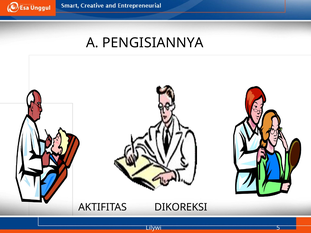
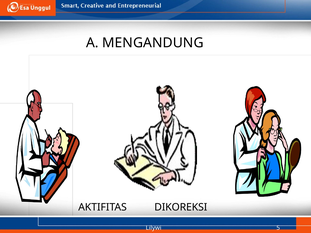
PENGISIANNYA: PENGISIANNYA -> MENGANDUNG (153, 43)
